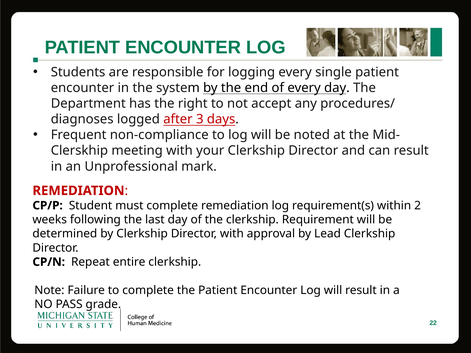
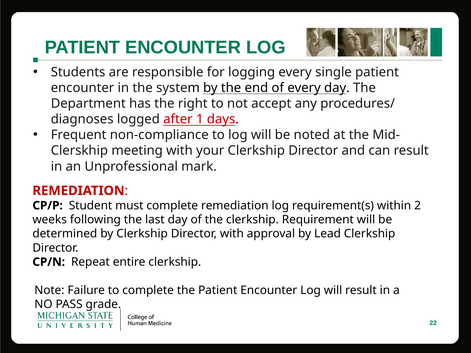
3: 3 -> 1 (200, 119)
